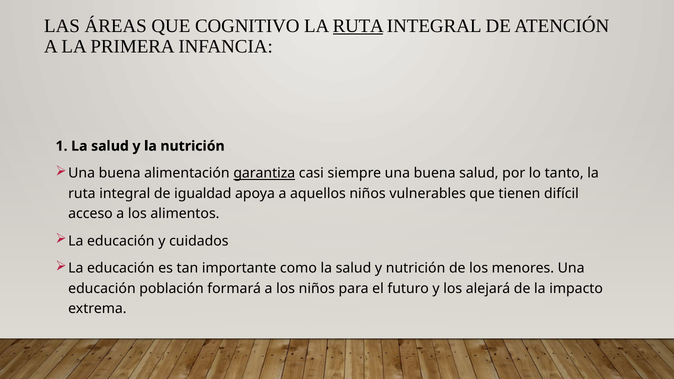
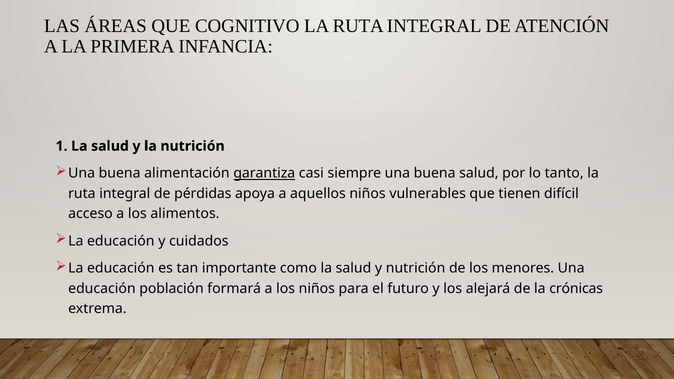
RUTA underline: present -> none (358, 26)
igualdad: igualdad -> pérdidas (203, 194)
impacto: impacto -> crónicas (576, 289)
